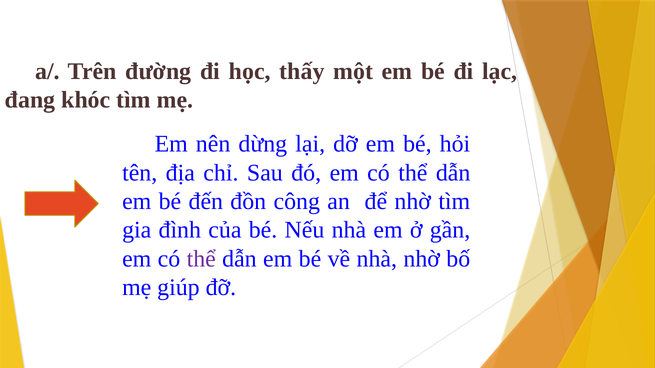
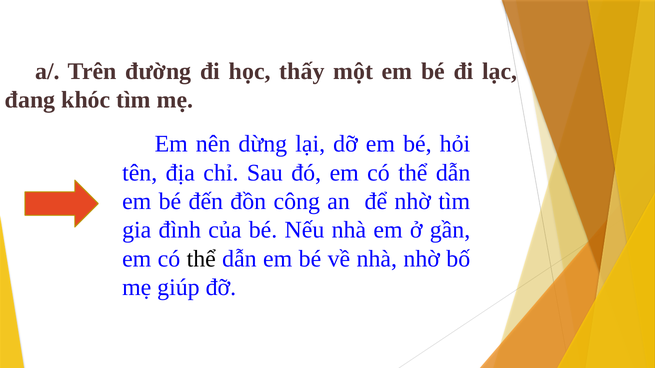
thể colour: purple -> black (201, 259)
